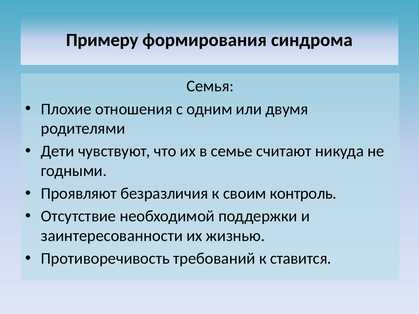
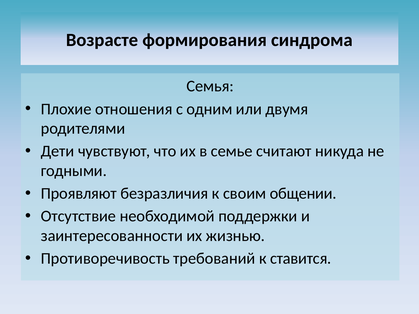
Примеру: Примеру -> Возрасте (102, 40)
контроль: контроль -> общении (303, 194)
